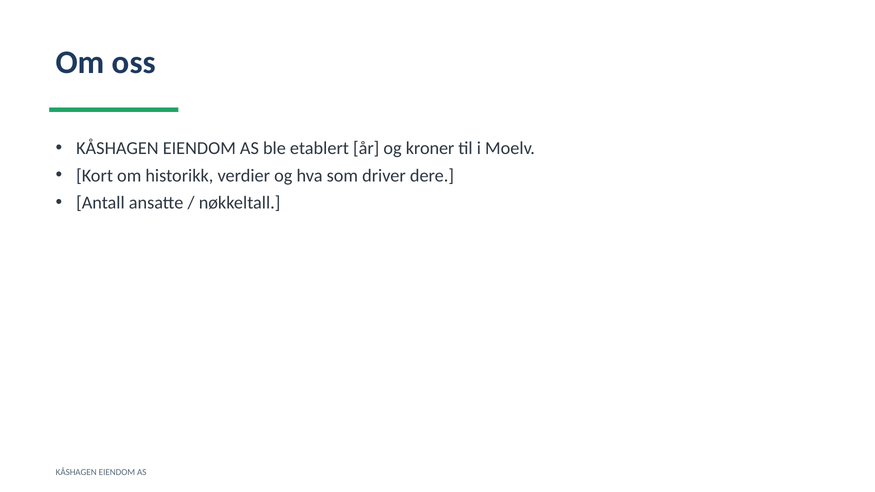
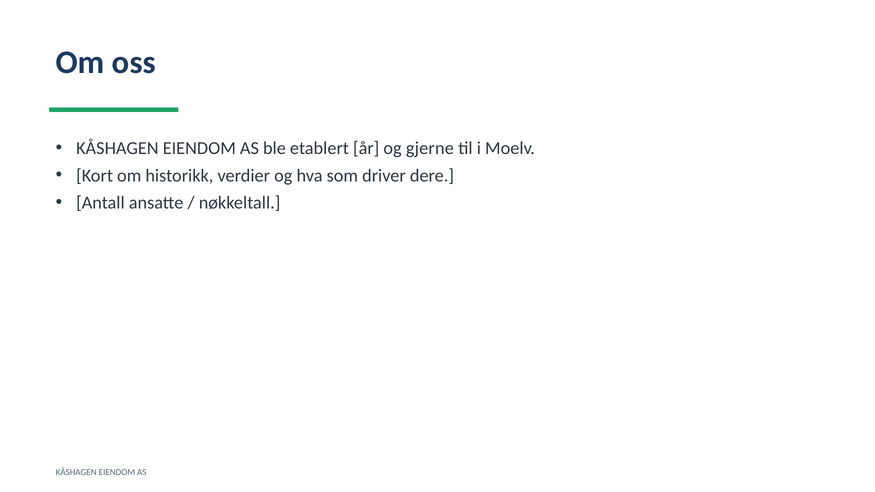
kroner: kroner -> gjerne (430, 148)
